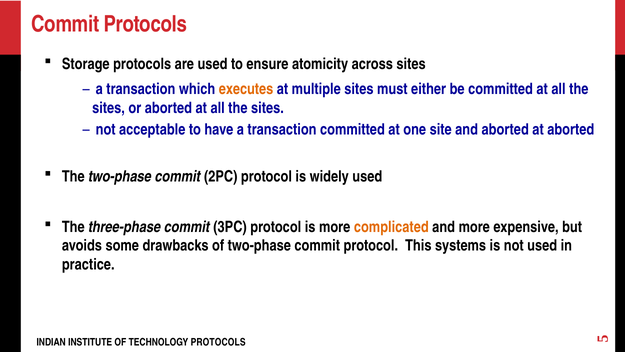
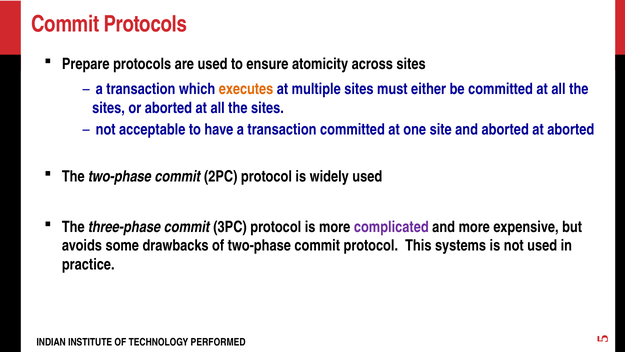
Storage: Storage -> Prepare (86, 64)
complicated colour: orange -> purple (391, 227)
TECHNOLOGY PROTOCOLS: PROTOCOLS -> PERFORMED (218, 342)
